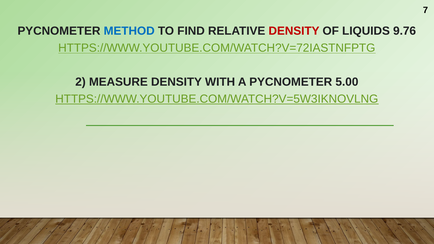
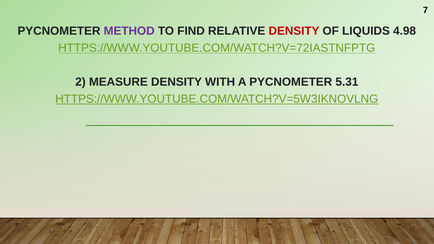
METHOD colour: blue -> purple (129, 31)
9.76: 9.76 -> 4.98 (405, 31)
5.00: 5.00 -> 5.31 (347, 82)
